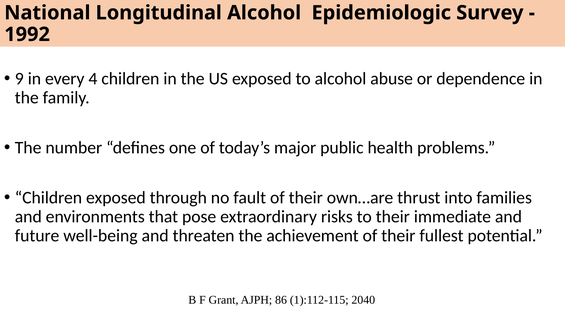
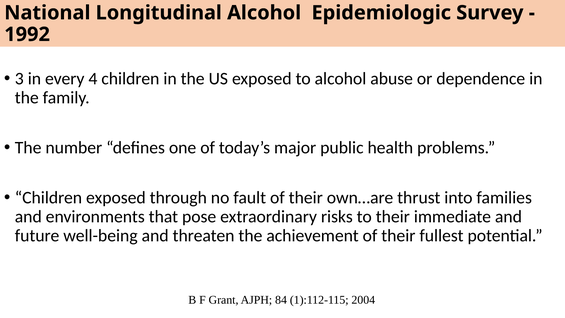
9: 9 -> 3 (19, 79)
86: 86 -> 84 (281, 300)
2040: 2040 -> 2004 (363, 300)
